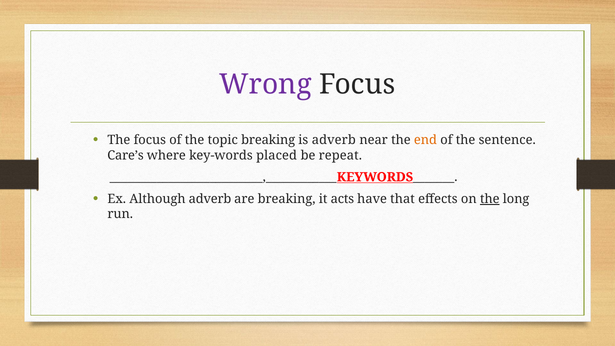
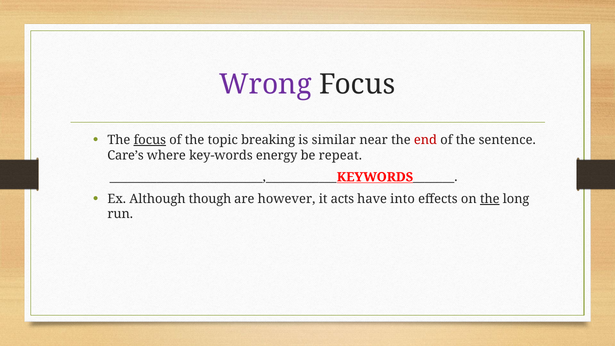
focus underline: none -> present (150, 140)
is adverb: adverb -> similar (334, 140)
end colour: orange -> red (425, 140)
placed: placed -> energy (277, 155)
Although adverb: adverb -> though (210, 199)
are breaking: breaking -> however (287, 199)
that: that -> into (403, 199)
